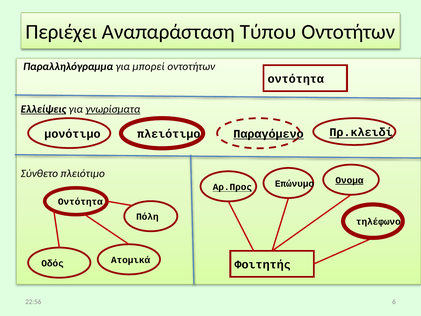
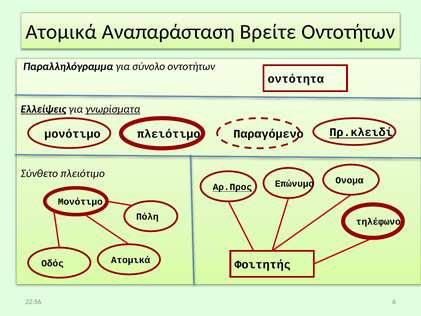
Περιέχει: Περιέχει -> Ατομικά (61, 32)
Τύπου: Τύπου -> Βρείτε (268, 32)
μπορεί: μπορεί -> σύνολο (149, 66)
Παραγόμενο underline: present -> none (269, 134)
Ονομα underline: present -> none (349, 180)
Οντότητα: Οντότητα -> Μονότιμο (80, 202)
